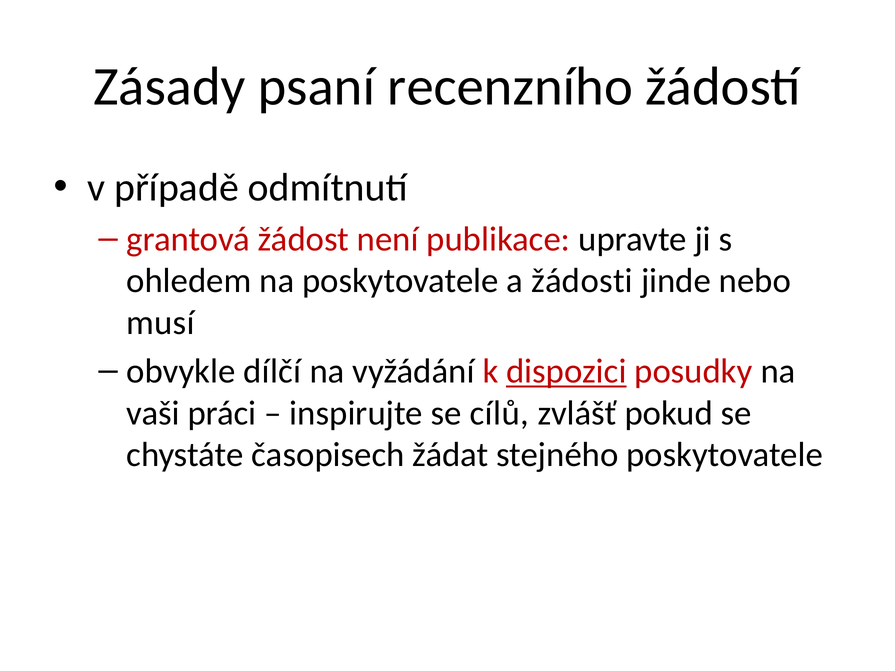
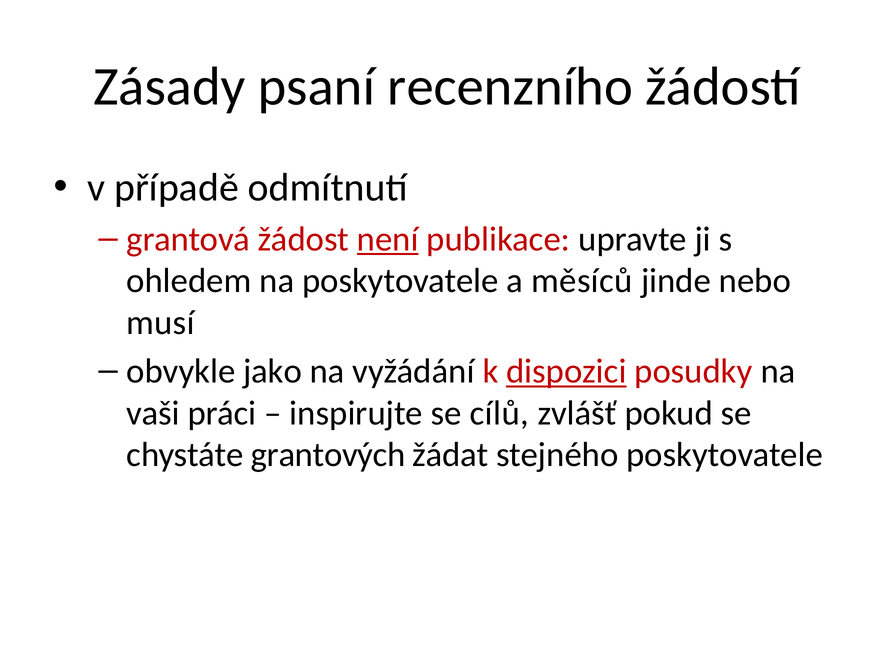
není underline: none -> present (388, 239)
žádosti: žádosti -> měsíců (582, 281)
dílčí: dílčí -> jako (273, 371)
časopisech: časopisech -> grantových (328, 455)
